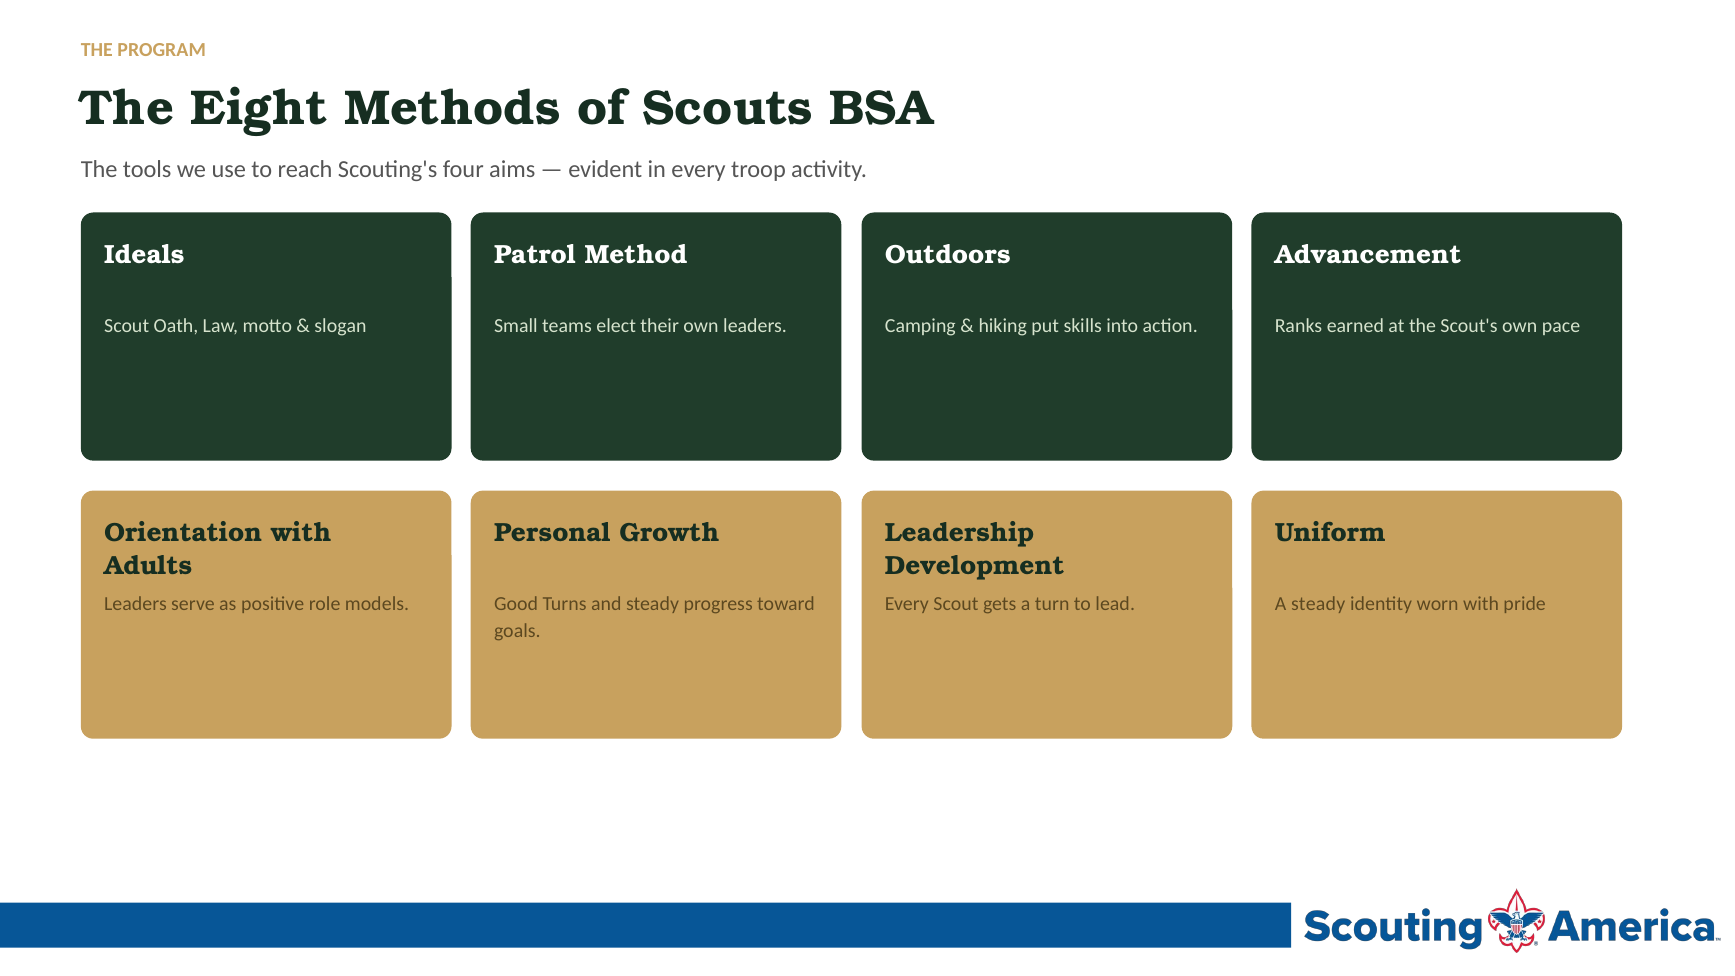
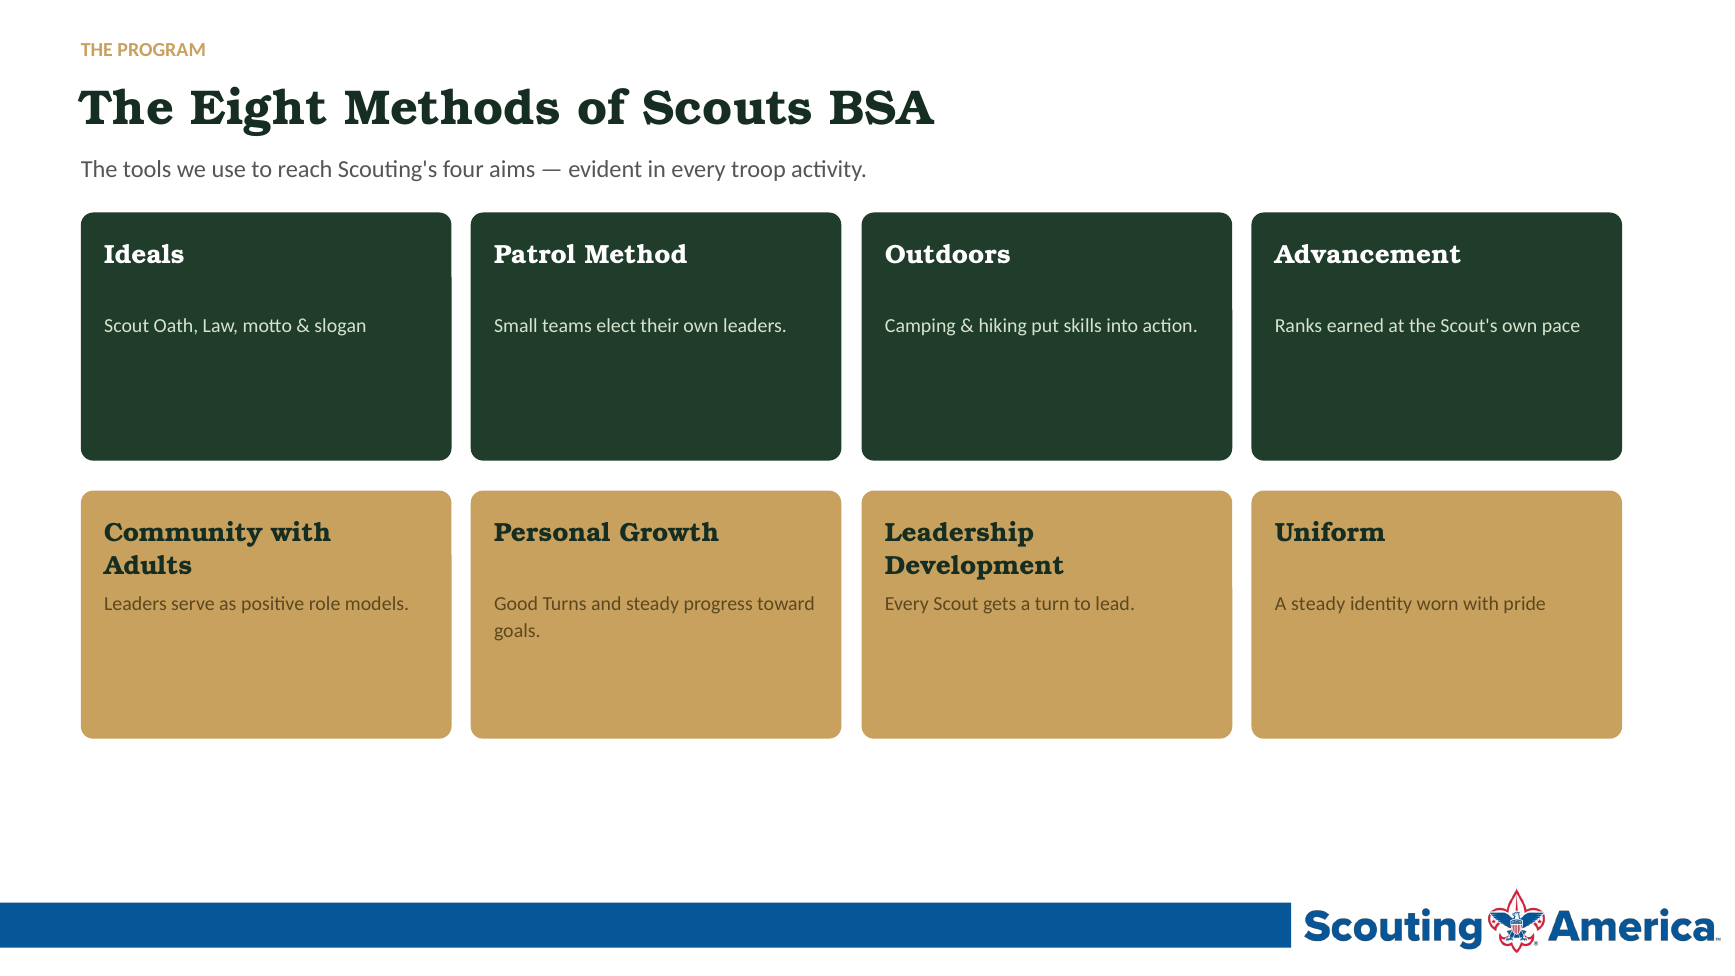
Orientation: Orientation -> Community (183, 533)
